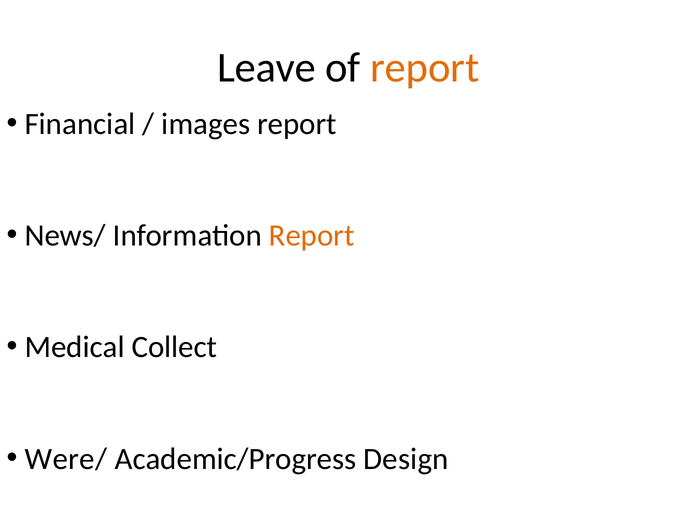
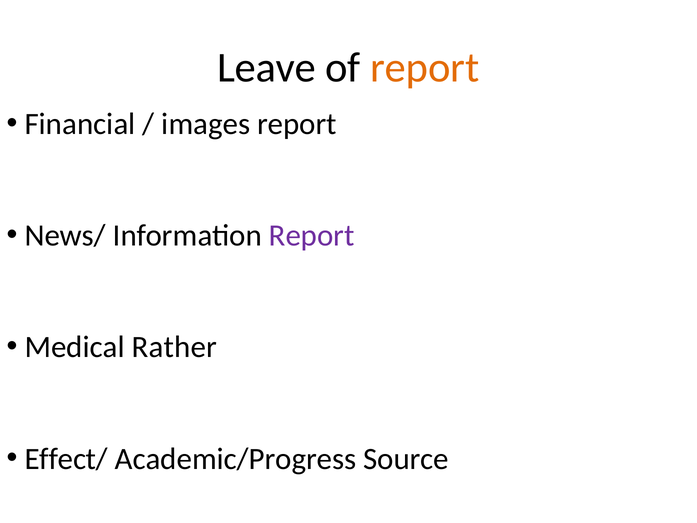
Report colour: orange -> purple (312, 236)
Collect: Collect -> Rather (174, 347)
Were/: Were/ -> Effect/ (66, 459)
Design: Design -> Source (406, 459)
